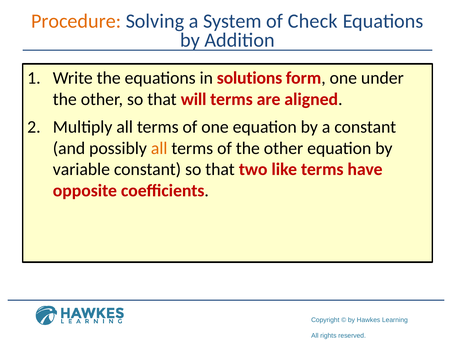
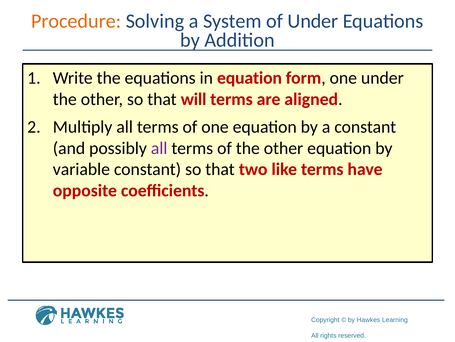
of Check: Check -> Under (313, 21)
in solutions: solutions -> equation (250, 78)
all colour: orange -> purple (159, 148)
